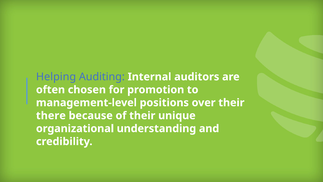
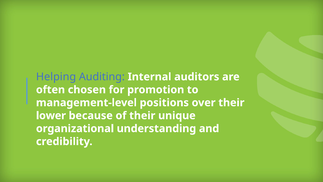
there: there -> lower (51, 115)
